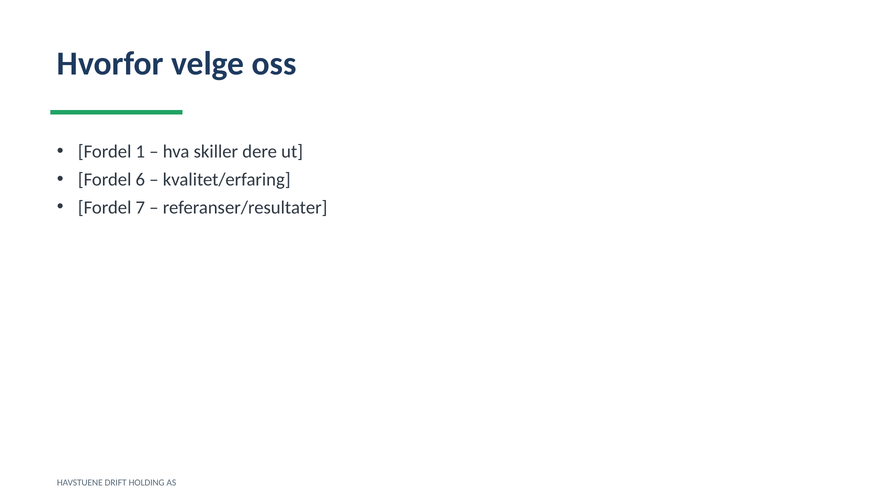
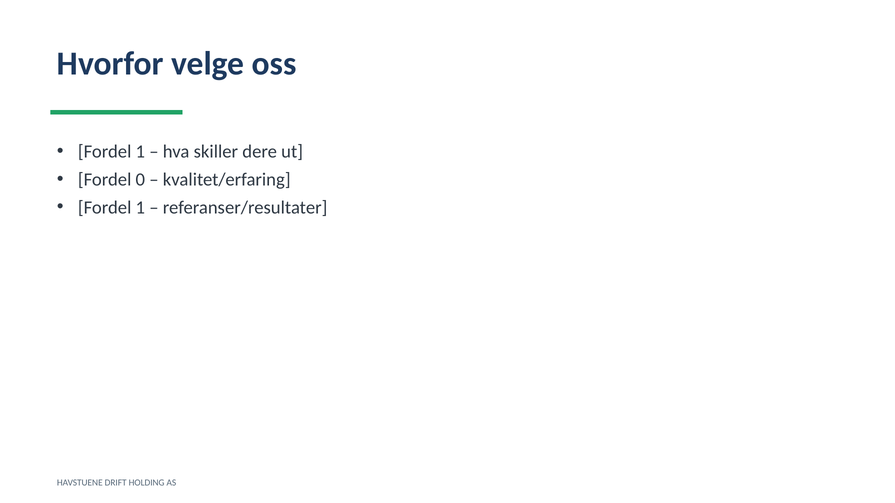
6: 6 -> 0 (140, 180)
7: 7 -> 1 (140, 208)
